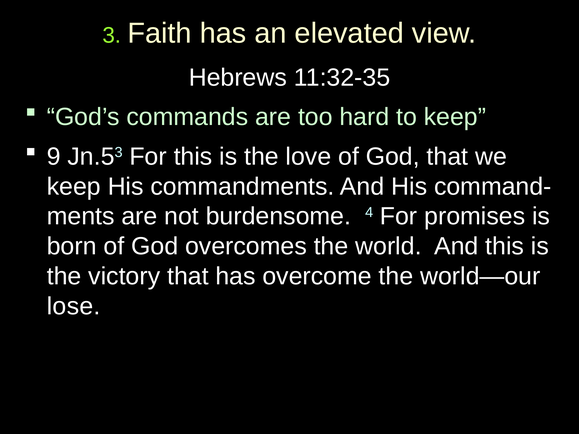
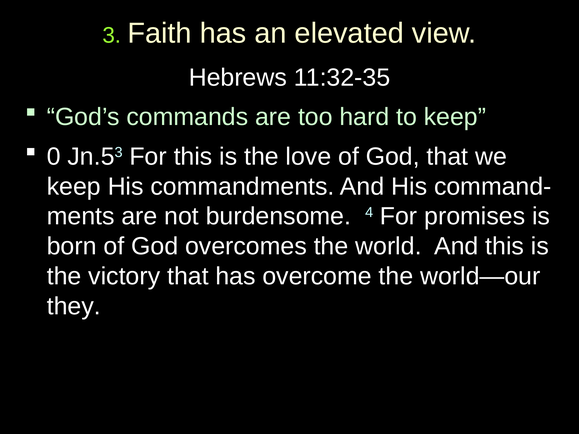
9: 9 -> 0 (54, 157)
lose: lose -> they (74, 306)
